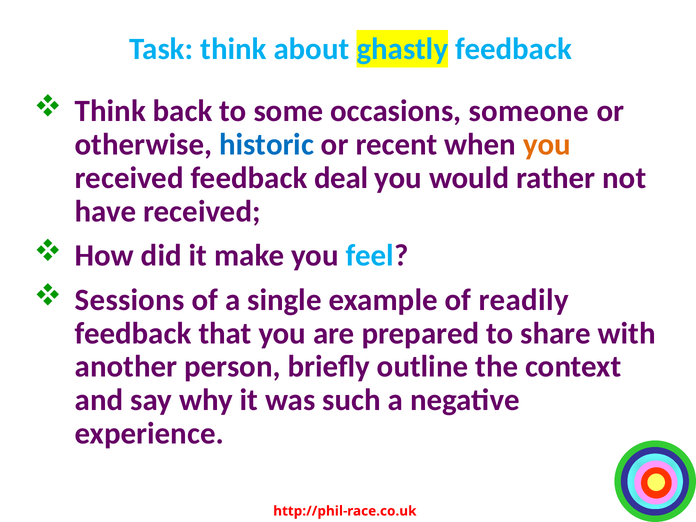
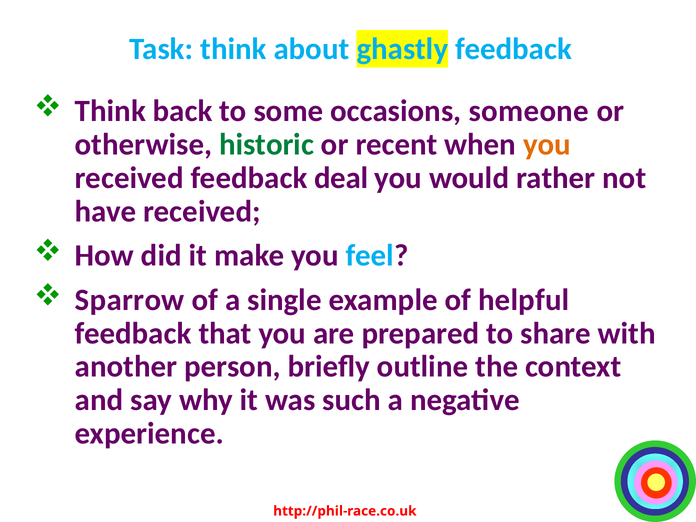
historic colour: blue -> green (267, 145)
Sessions: Sessions -> Sparrow (130, 300)
readily: readily -> helpful (524, 300)
